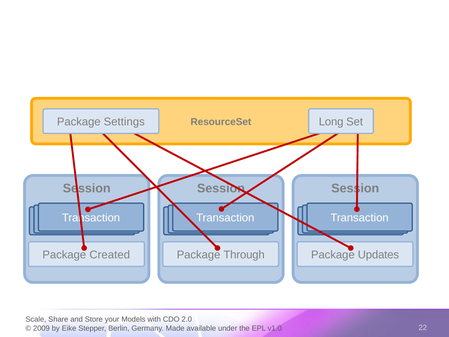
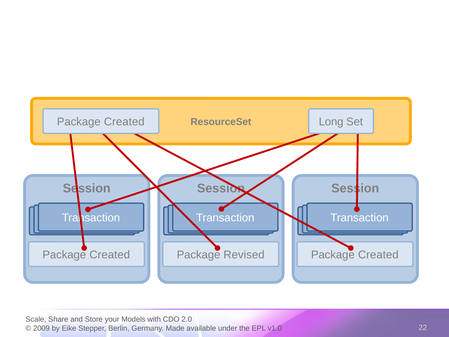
Settings: Settings -> Created (124, 122)
Through: Through -> Revised (244, 255)
Updates: Updates -> Created (378, 255)
